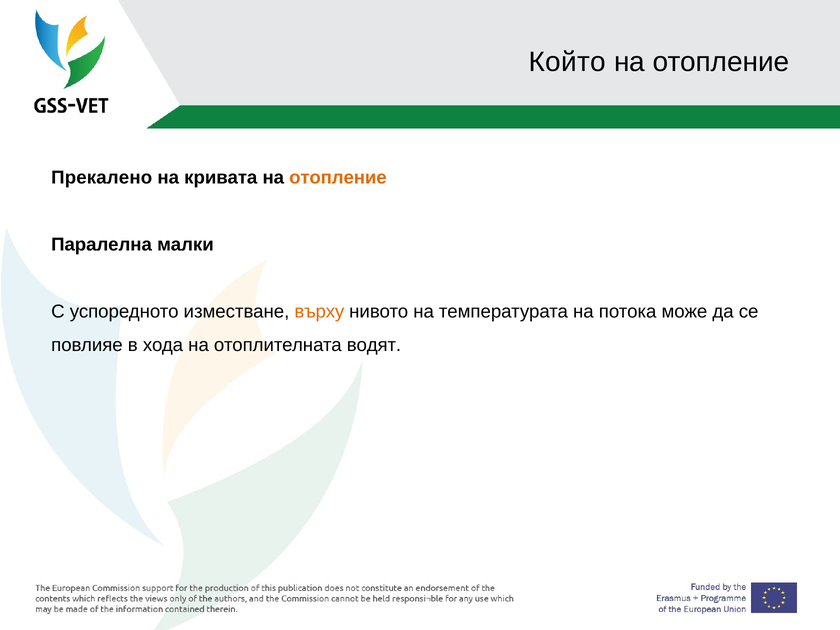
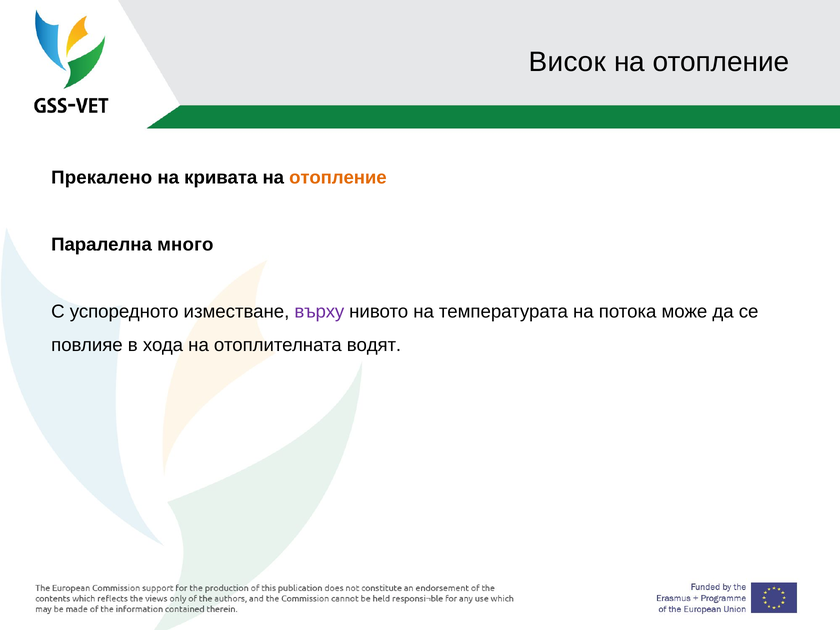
Който: Който -> Висок (567, 62)
малки: малки -> много (185, 245)
върху colour: orange -> purple (319, 312)
